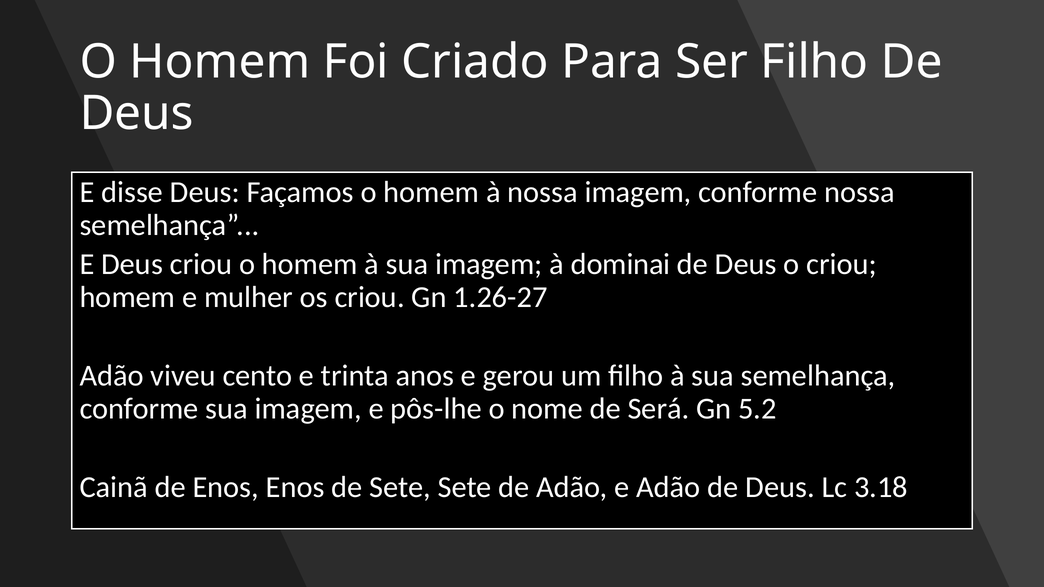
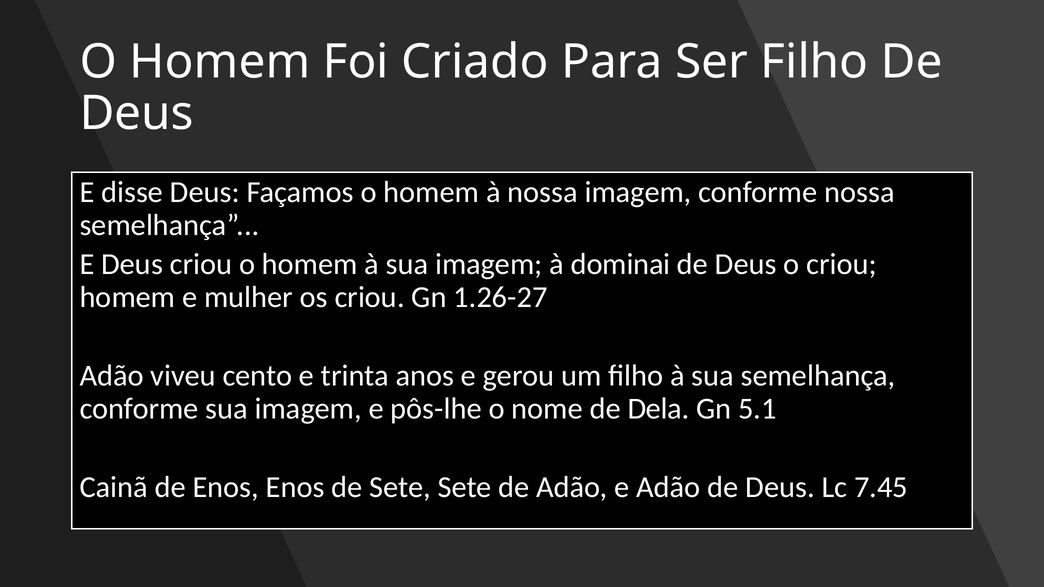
Será: Será -> Dela (658, 409)
5.2: 5.2 -> 5.1 (757, 409)
3.18: 3.18 -> 7.45 (881, 488)
